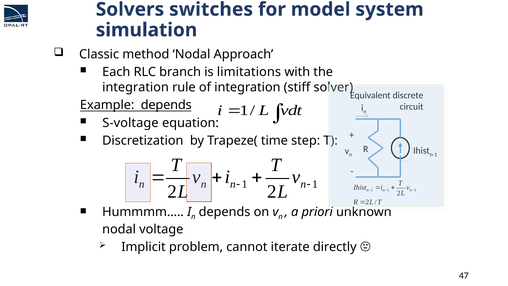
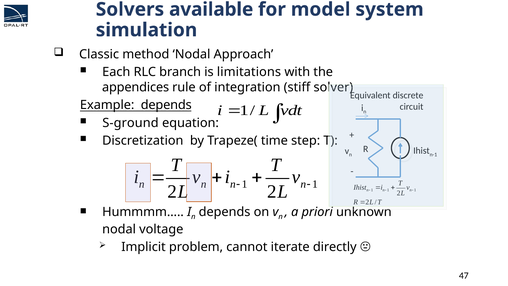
switches: switches -> available (211, 9)
integration: integration -> appendices (136, 87)
S-voltage: S-voltage -> S-ground (130, 123)
